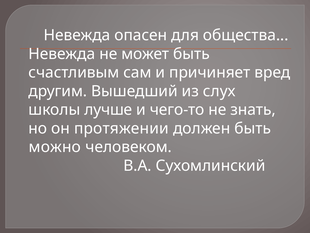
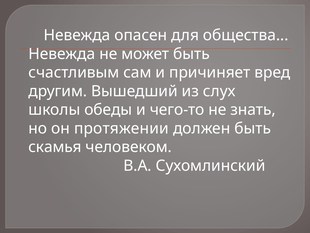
лучше: лучше -> обеды (108, 110)
можно: можно -> скамья (55, 147)
